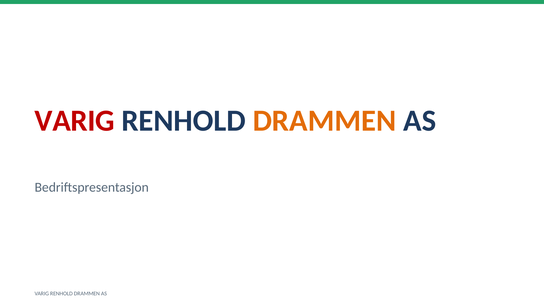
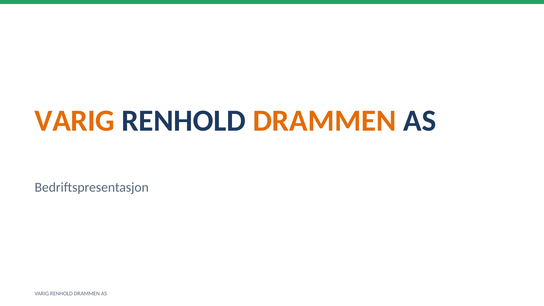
VARIG colour: red -> orange (75, 121)
